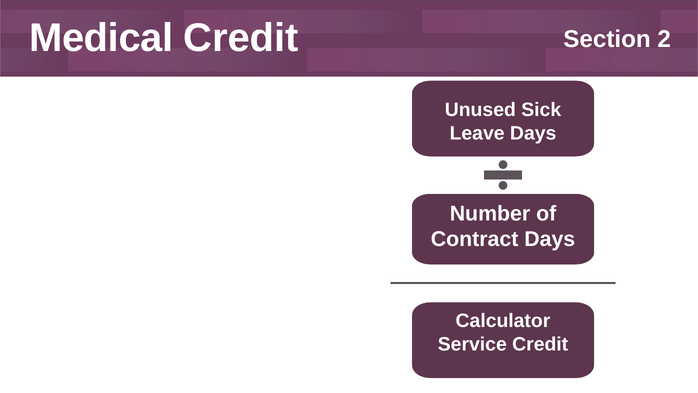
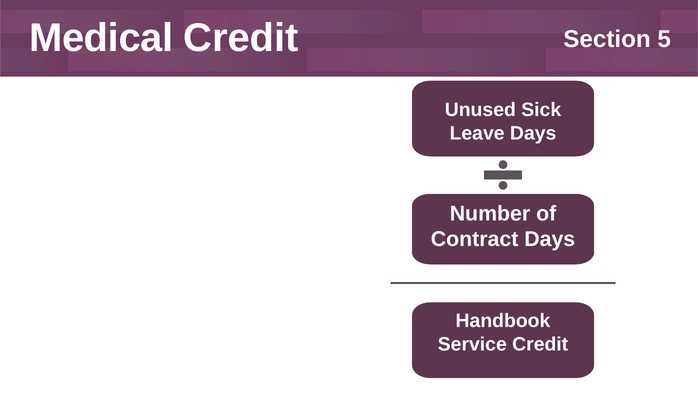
2: 2 -> 5 (664, 39)
Calculator: Calculator -> Handbook (503, 321)
